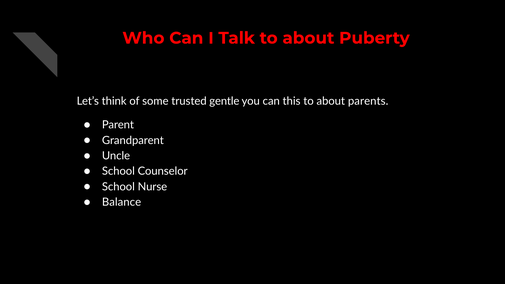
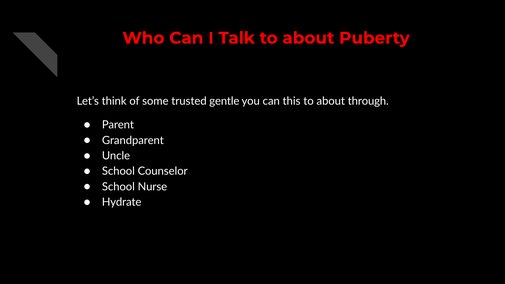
parents: parents -> through (368, 101)
Balance: Balance -> Hydrate (122, 202)
